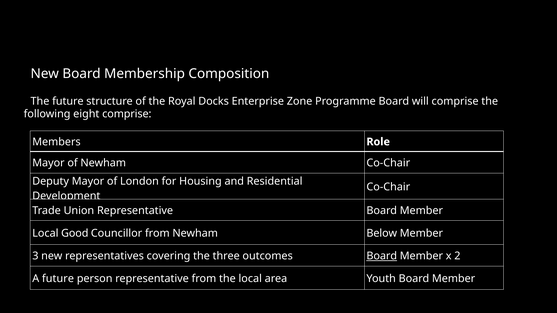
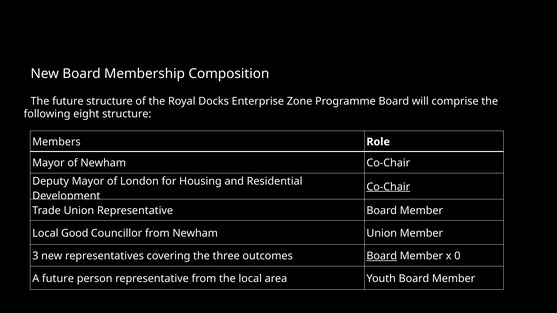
eight comprise: comprise -> structure (127, 114)
Co-Chair underline: none -> present (388, 187)
Newham Below: Below -> Union (382, 233)
2: 2 -> 0 (457, 256)
